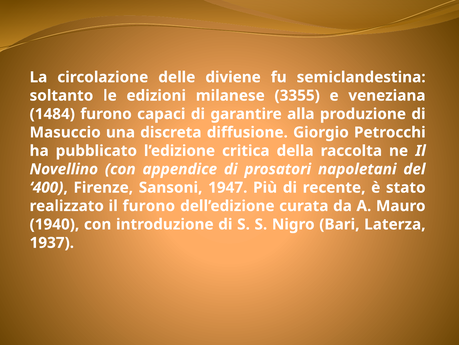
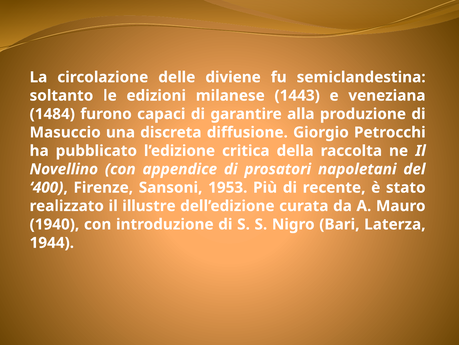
3355: 3355 -> 1443 (297, 95)
1947: 1947 -> 1953 (228, 187)
il furono: furono -> illustre (149, 206)
1937: 1937 -> 1944 (52, 242)
